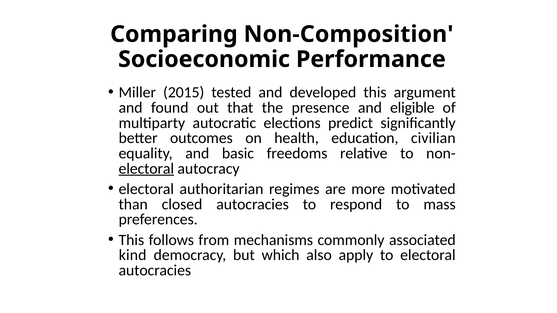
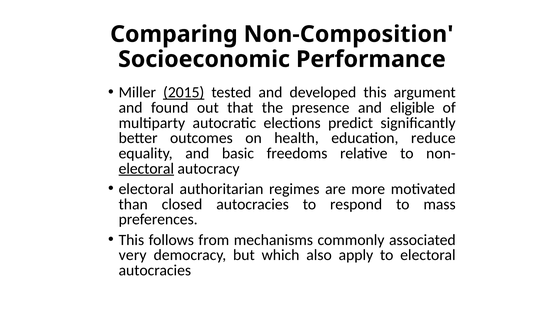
2015 underline: none -> present (184, 93)
civilian: civilian -> reduce (433, 138)
kind: kind -> very (133, 255)
